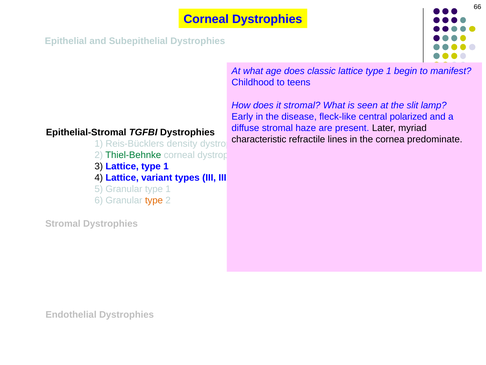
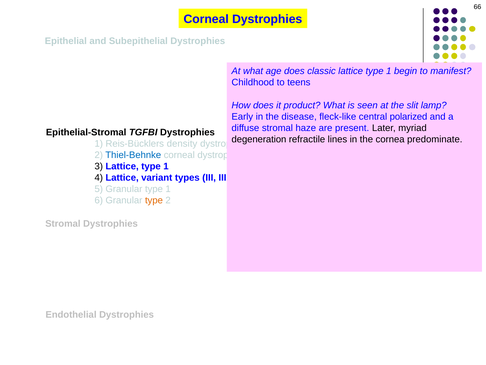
it stromal: stromal -> product (302, 105)
characteristic: characteristic -> degeneration (259, 139)
Thiel-Behnke colour: green -> blue (133, 155)
